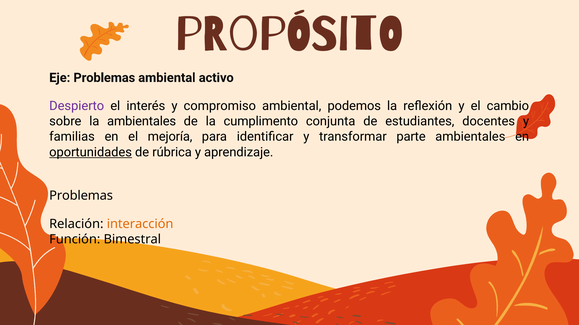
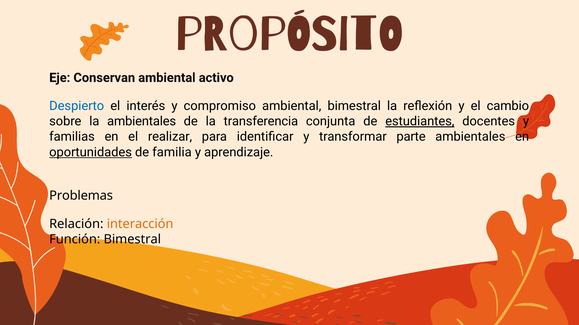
Eje Problemas: Problemas -> Conservan (104, 78)
Despierto colour: purple -> blue (77, 106)
ambiental podemos: podemos -> bimestral (354, 106)
cumplimento: cumplimento -> transferencia (261, 122)
estudiantes underline: none -> present (420, 122)
mejoría: mejoría -> realizar (170, 137)
rúbrica: rúbrica -> familia (172, 152)
